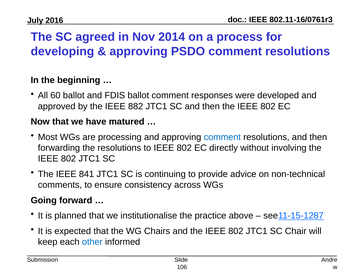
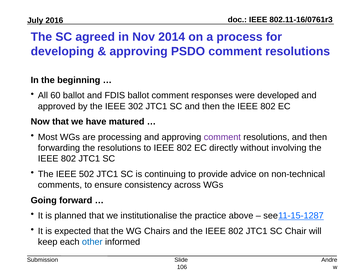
882: 882 -> 302 (136, 106)
comment colour: blue -> purple (222, 137)
841: 841 -> 502 (87, 174)
